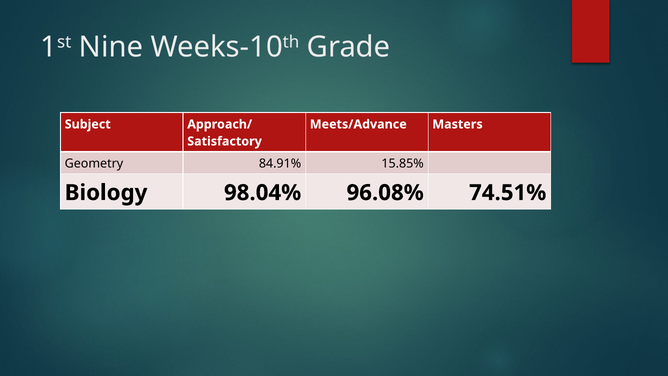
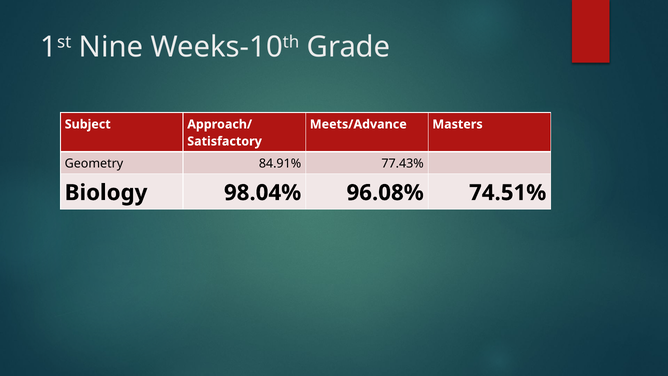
15.85%: 15.85% -> 77.43% (403, 163)
